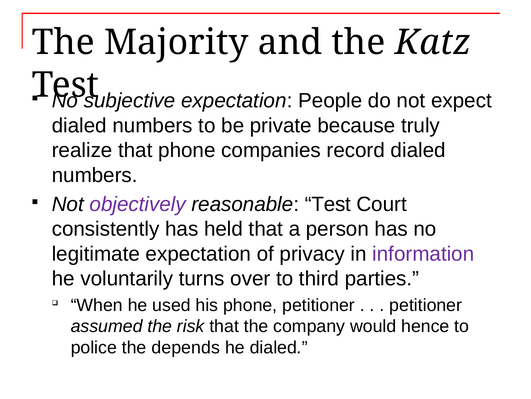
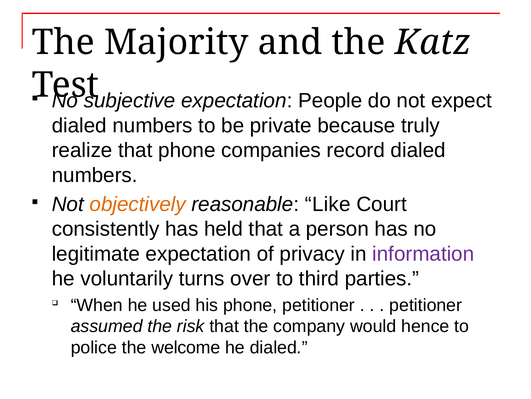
objectively colour: purple -> orange (138, 204)
reasonable Test: Test -> Like (328, 204)
depends: depends -> welcome (186, 347)
